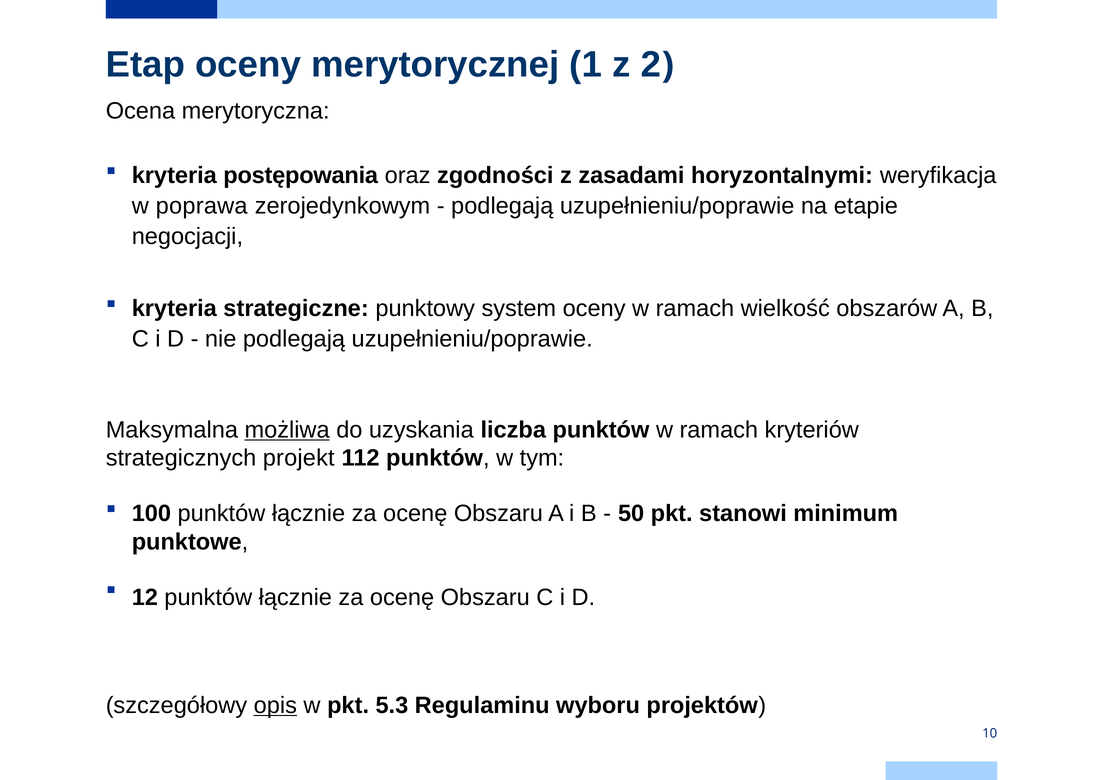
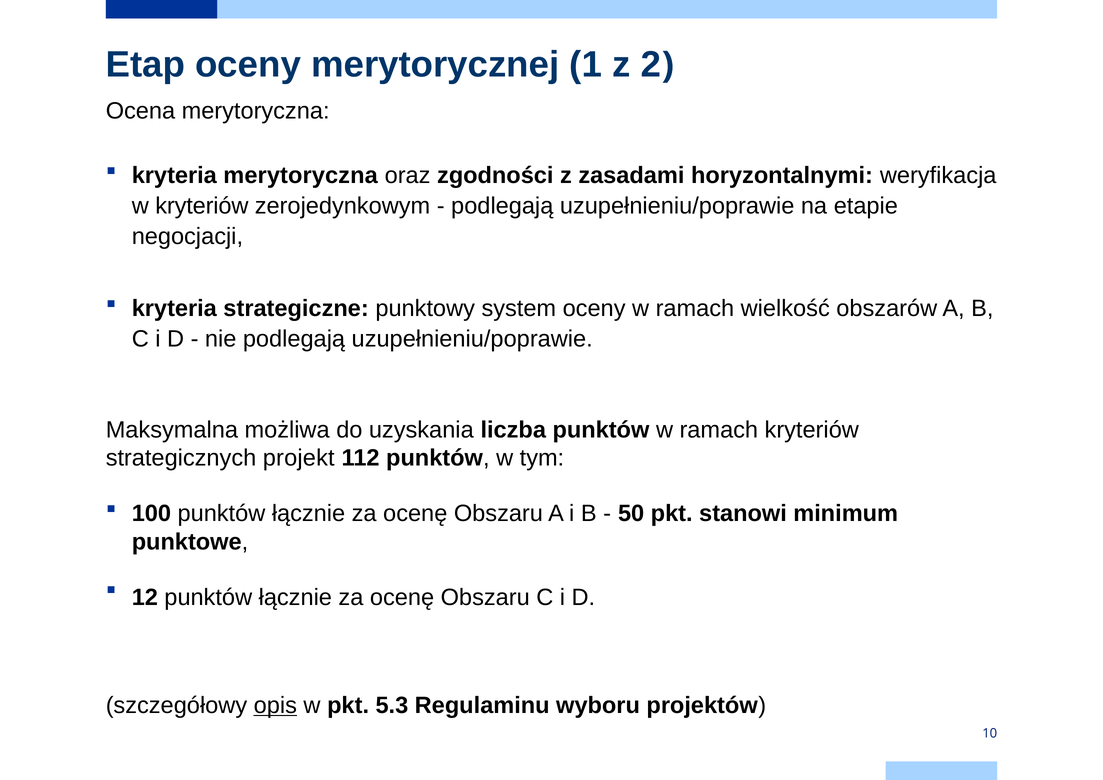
kryteria postępowania: postępowania -> merytoryczna (301, 176)
w poprawa: poprawa -> kryteriów (202, 206)
możliwa underline: present -> none (287, 430)
